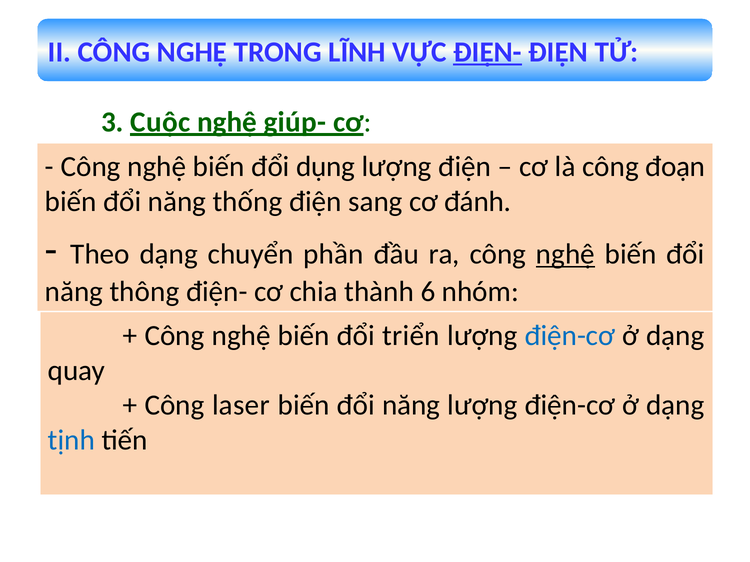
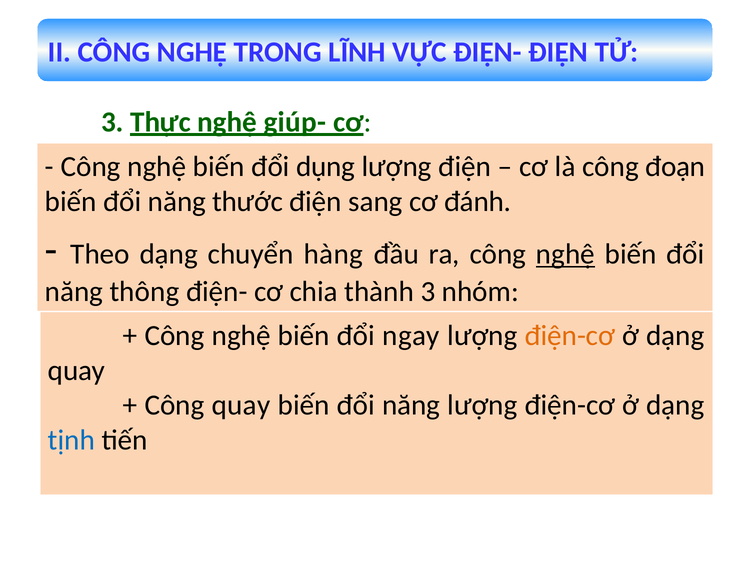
ĐIỆN- underline: present -> none (487, 52)
Cuộc: Cuộc -> Thực (161, 122)
thống: thống -> thước (248, 202)
phần: phần -> hàng (333, 254)
thành 6: 6 -> 3 (428, 292)
triển: triển -> ngay (411, 336)
điện-cơ colour: blue -> orange (570, 336)
Công laser: laser -> quay (241, 406)
